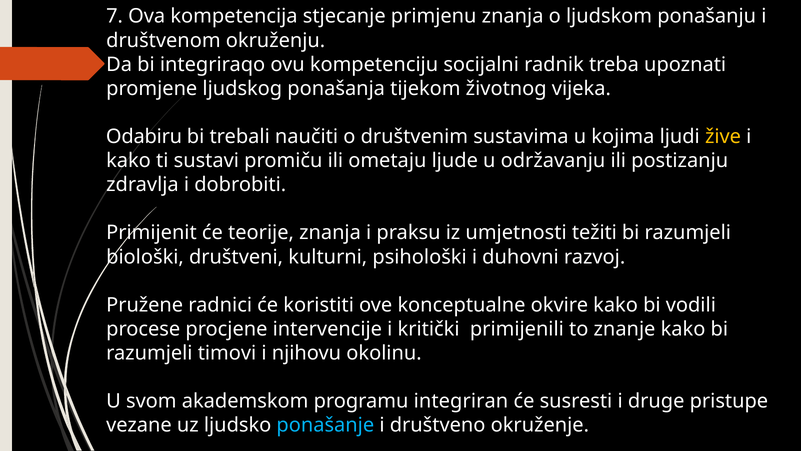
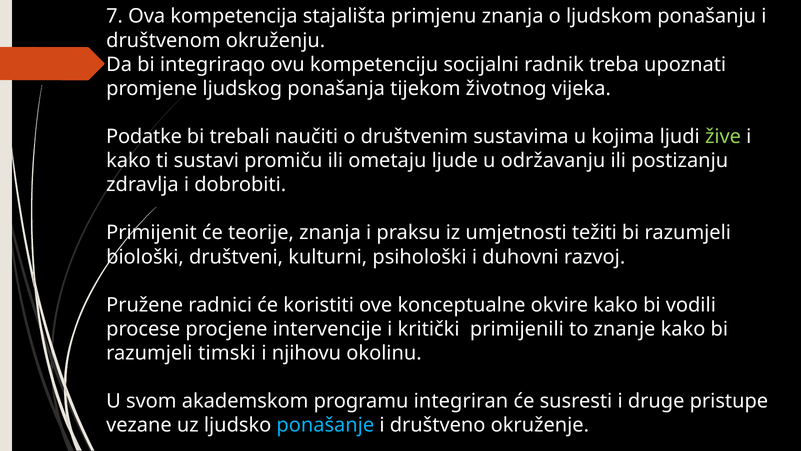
stjecanje: stjecanje -> stajališta (344, 16)
Odabiru: Odabiru -> Podatke (144, 137)
žive colour: yellow -> light green (723, 137)
timovi: timovi -> timski (227, 353)
